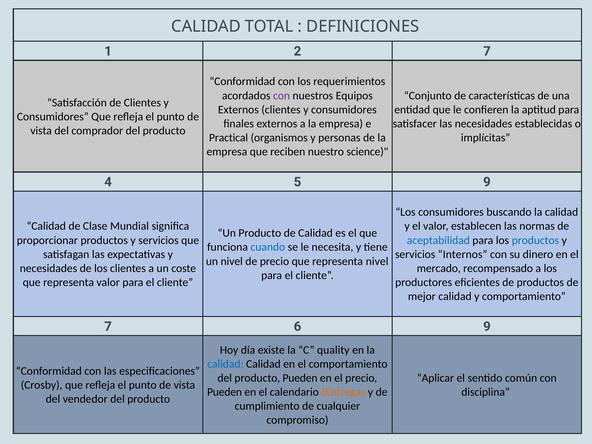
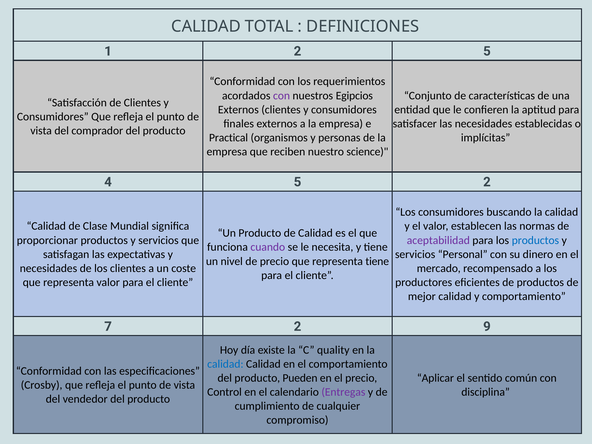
2 7: 7 -> 5 (487, 51)
Equipos: Equipos -> Egipcios (354, 96)
5 9: 9 -> 2 (487, 182)
aceptabilidad colour: blue -> purple (438, 240)
cuando colour: blue -> purple (268, 247)
Internos: Internos -> Personal (463, 254)
representa nivel: nivel -> tiene (377, 261)
7 6: 6 -> 2 (297, 326)
Pueden: Pueden -> Control (225, 392)
Entregas colour: orange -> purple (343, 392)
